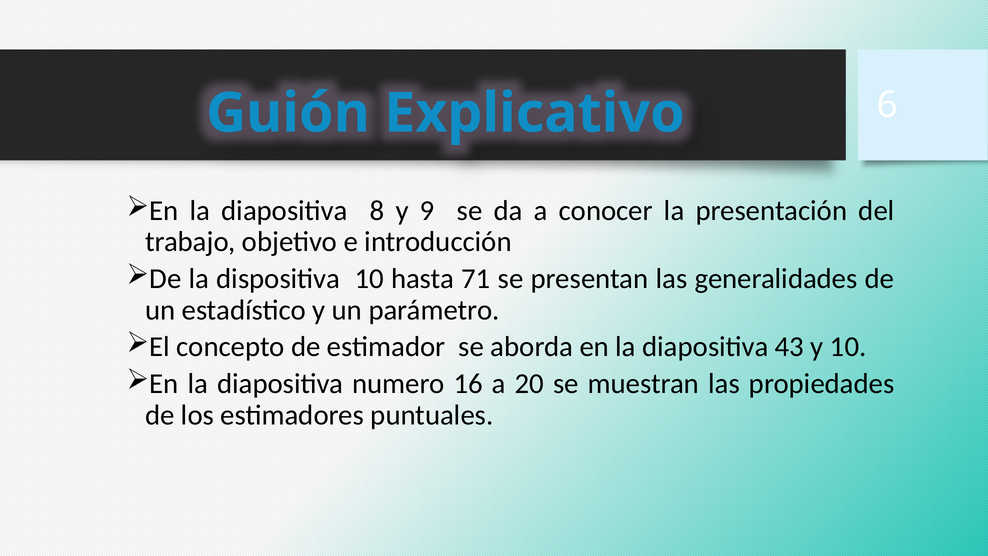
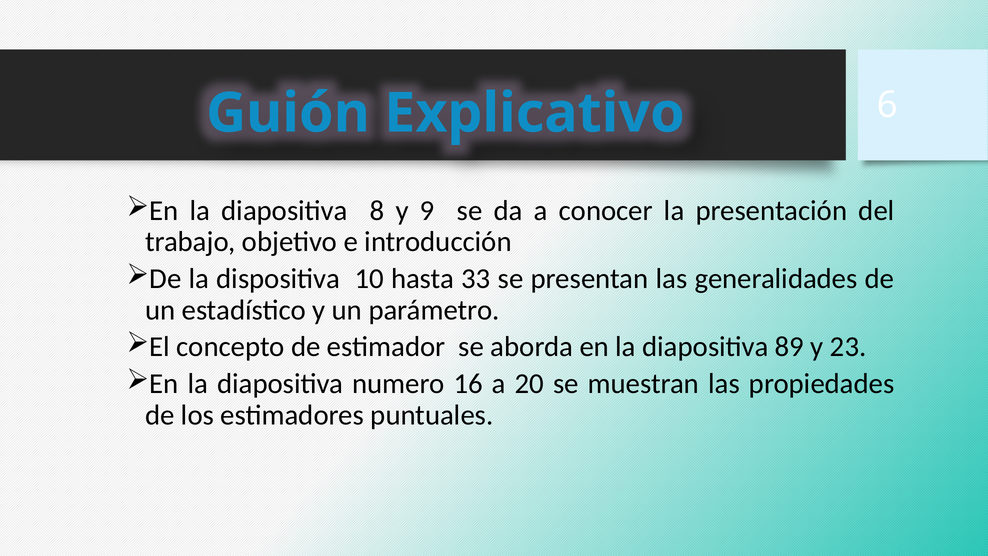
71: 71 -> 33 (476, 279)
43: 43 -> 89 (789, 347)
y 10: 10 -> 23 (848, 347)
